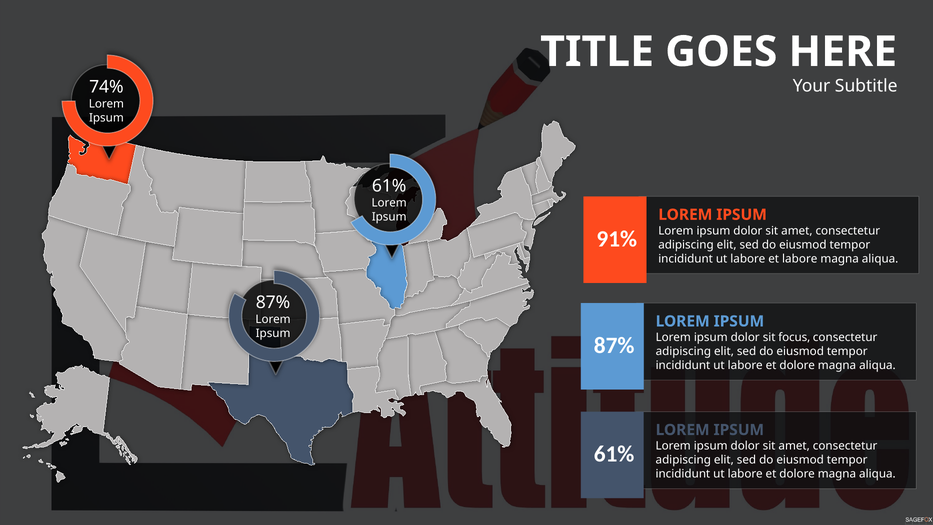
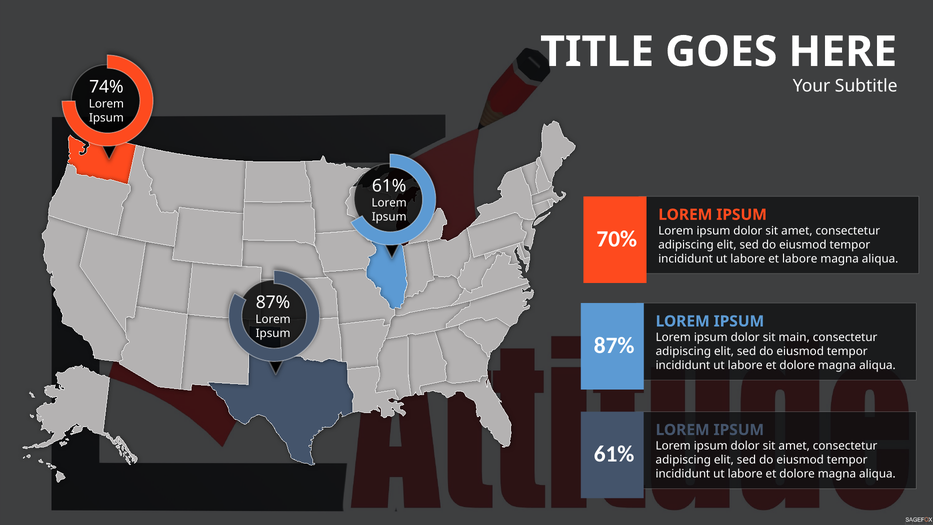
91%: 91% -> 70% (617, 239)
focus: focus -> main (794, 337)
